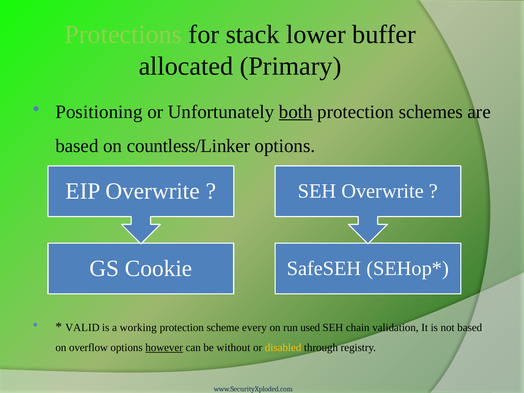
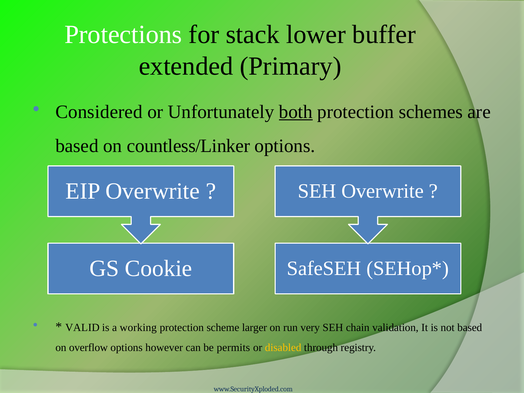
Protections colour: light green -> white (123, 35)
allocated: allocated -> extended (186, 66)
Positioning: Positioning -> Considered (99, 112)
every: every -> larger (255, 328)
used: used -> very (310, 328)
however underline: present -> none (164, 348)
without: without -> permits (233, 348)
